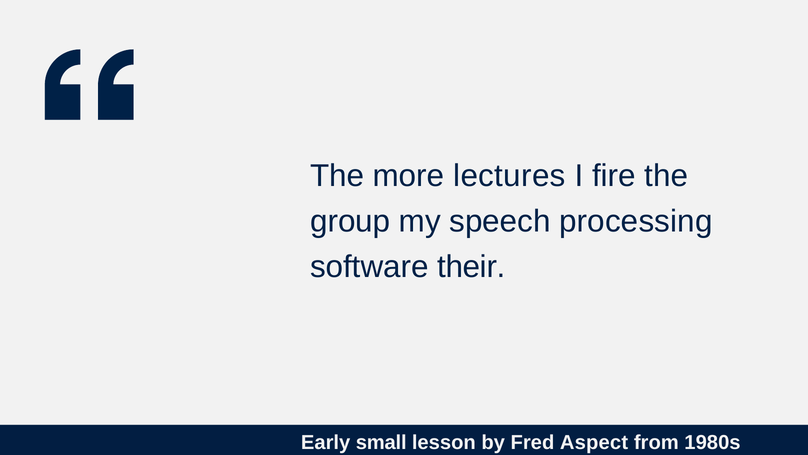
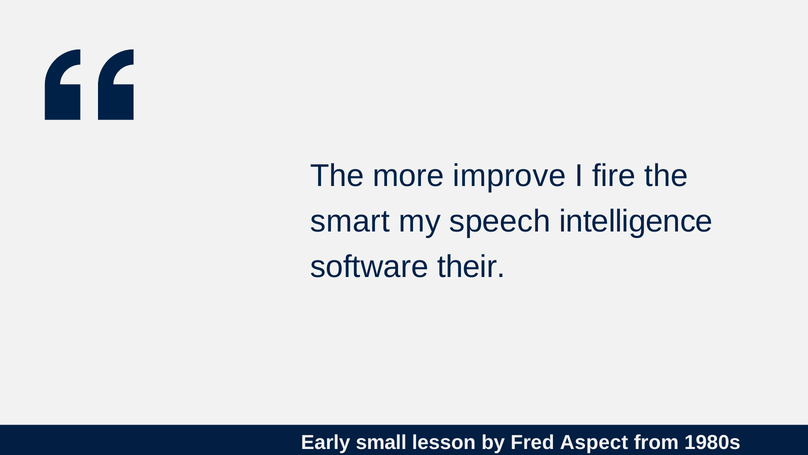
lectures: lectures -> improve (509, 176)
group: group -> smart (350, 221)
processing: processing -> intelligence (636, 221)
